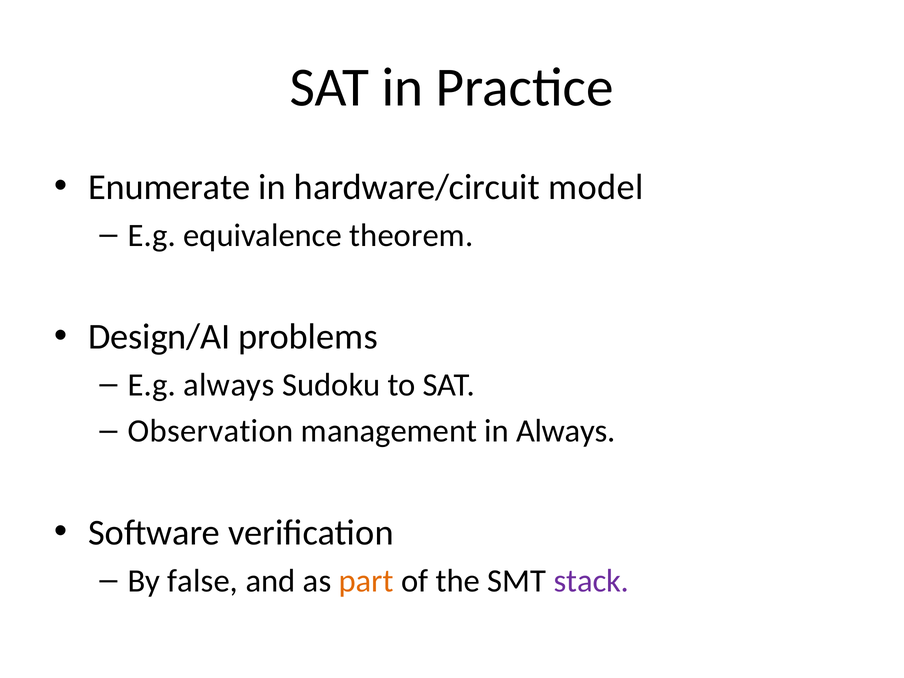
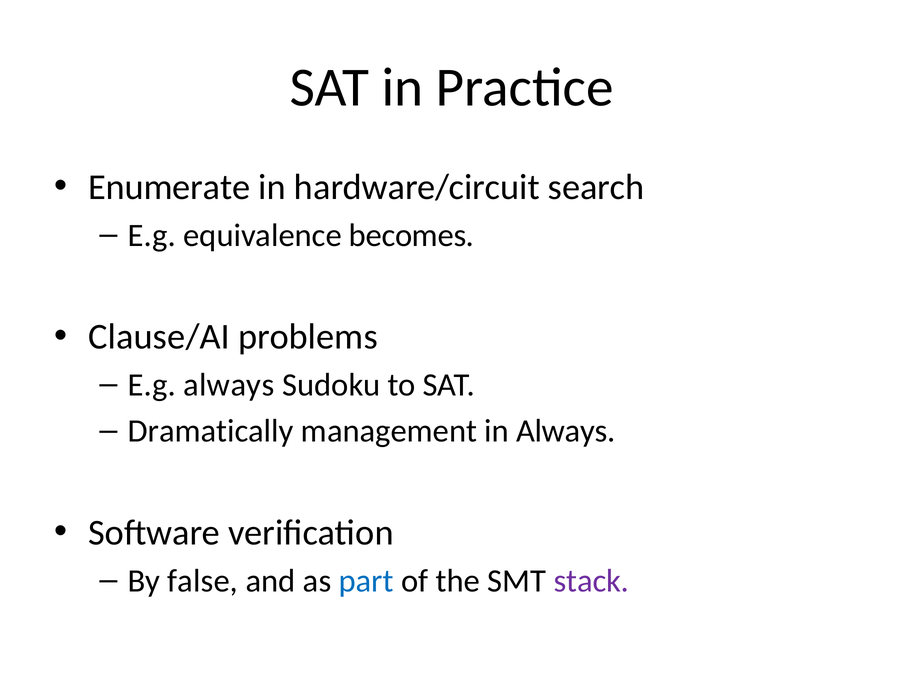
model: model -> search (596, 187)
theorem: theorem -> becomes (412, 235)
Design/AI: Design/AI -> Clause/AI (159, 337)
Observation: Observation -> Dramatically (211, 431)
part colour: orange -> blue (366, 581)
